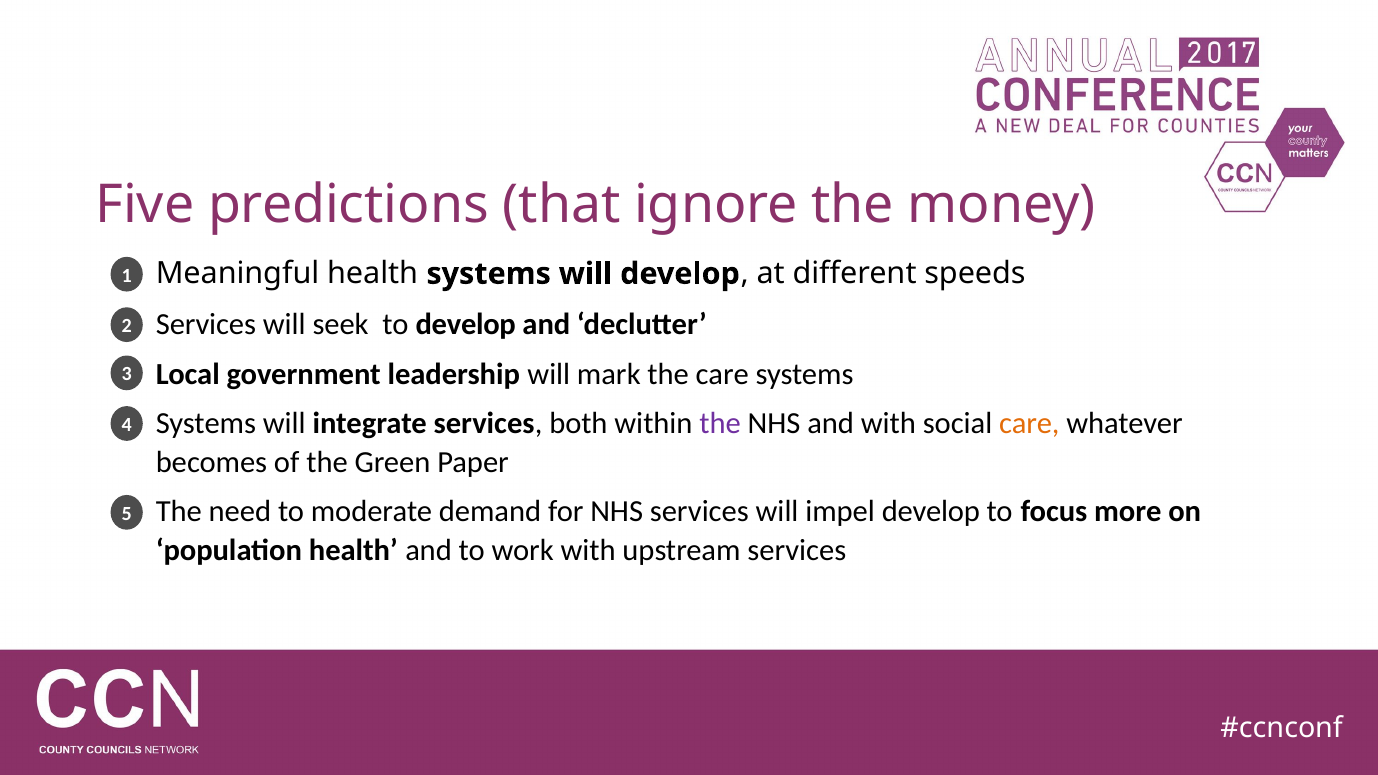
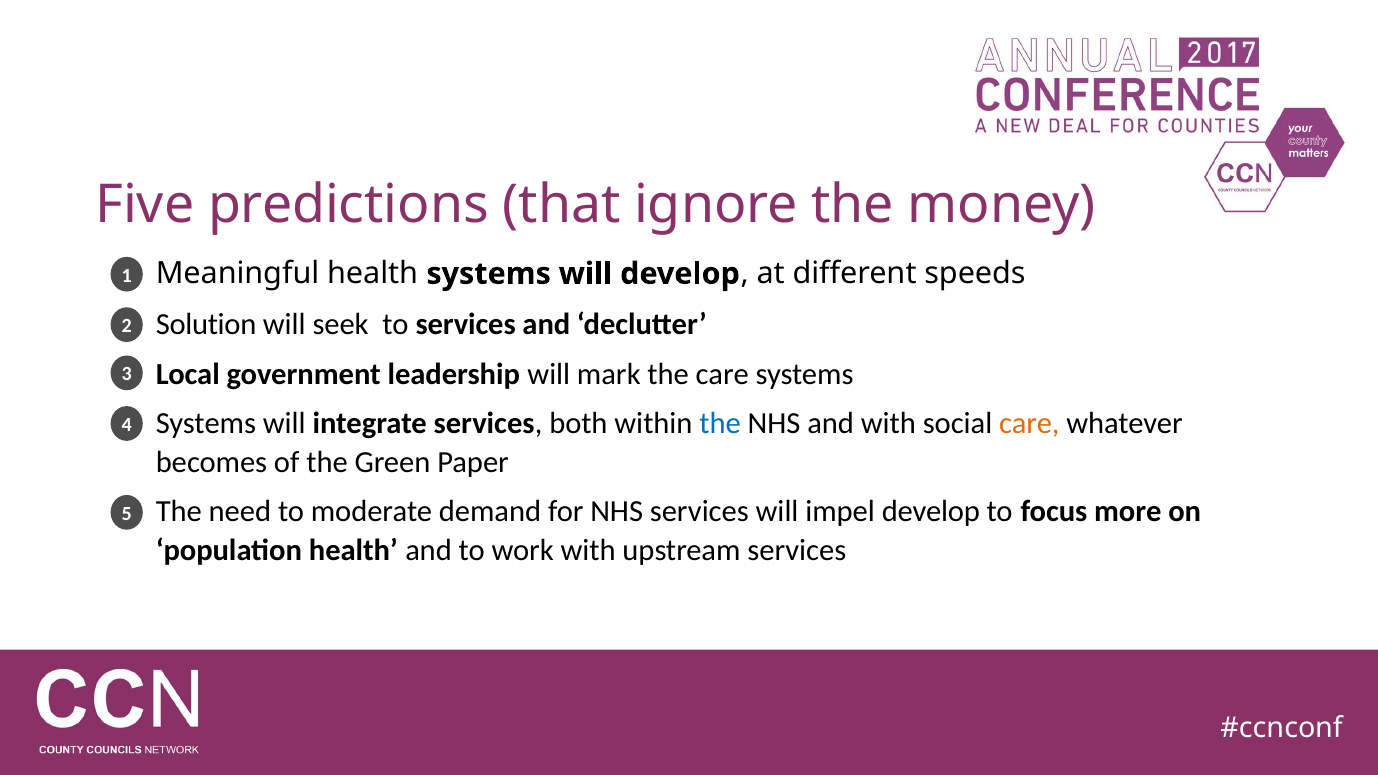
Services: Services -> Solution (206, 324)
to develop: develop -> services (466, 324)
the colour: purple -> blue (720, 424)
